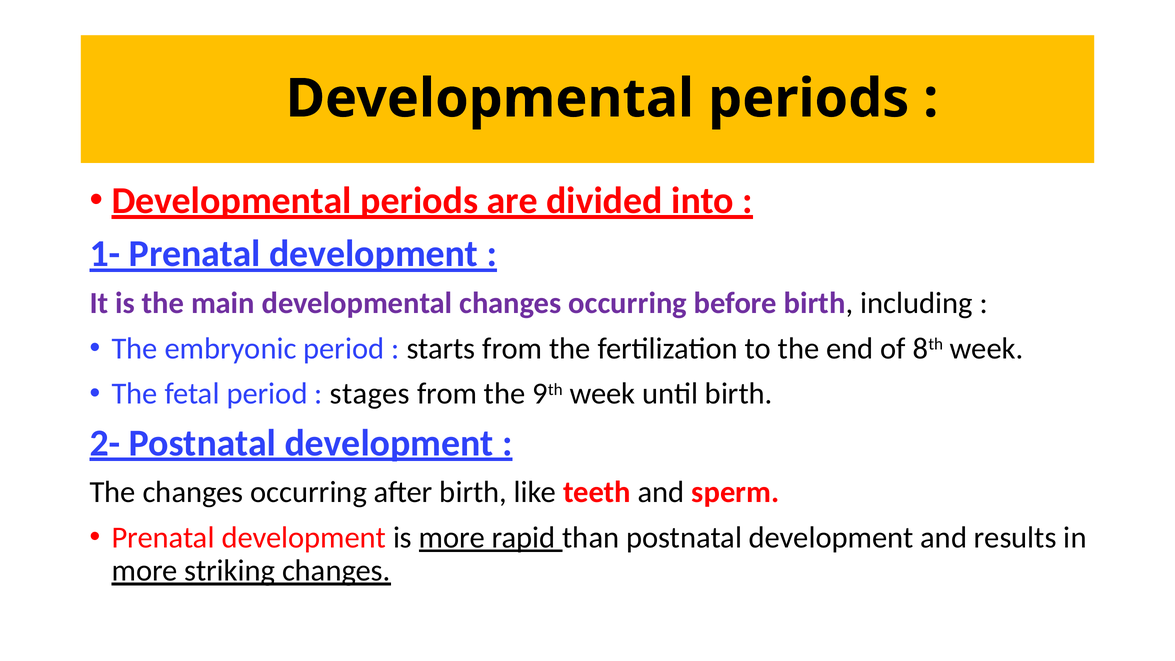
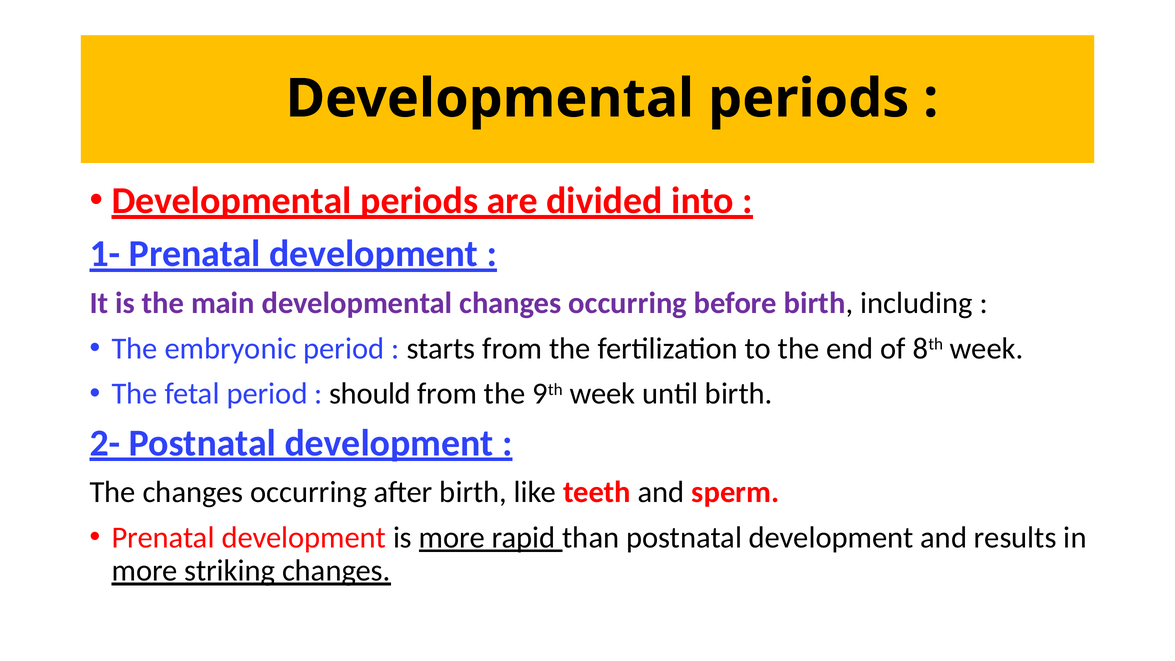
stages: stages -> should (370, 394)
